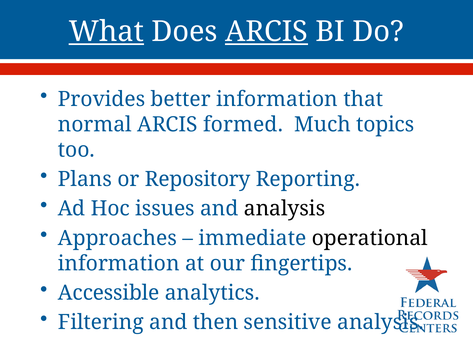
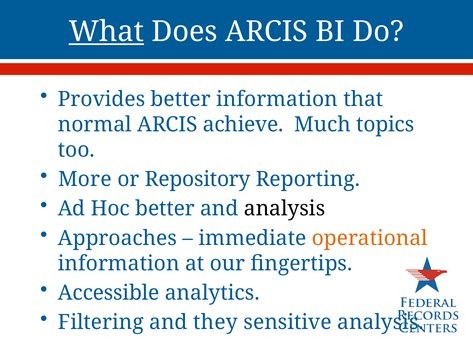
ARCIS underline: present -> none (267, 32)
formed: formed -> achieve (243, 124)
Plans: Plans -> More (85, 179)
Hoc issues: issues -> better (165, 209)
operational colour: black -> orange (370, 238)
then: then -> they (215, 322)
